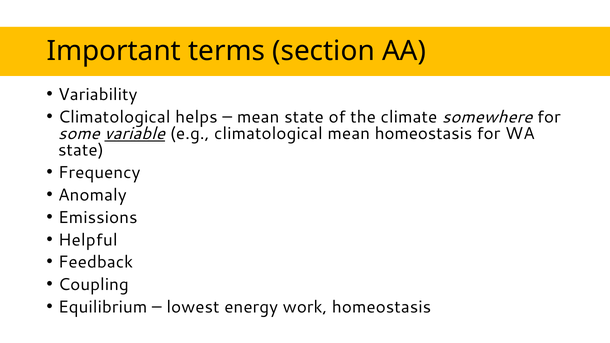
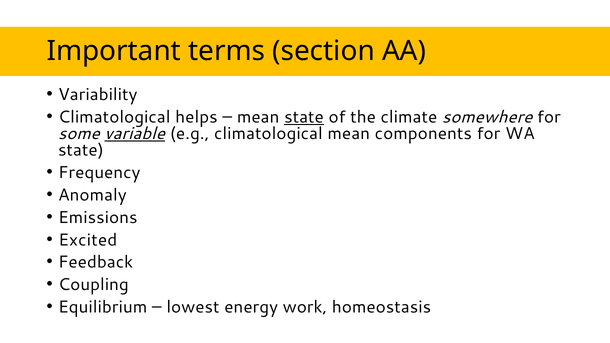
state underline: none -> present (304, 117)
mean homeostasis: homeostasis -> components (423, 134)
Helpful: Helpful -> Excited (88, 240)
